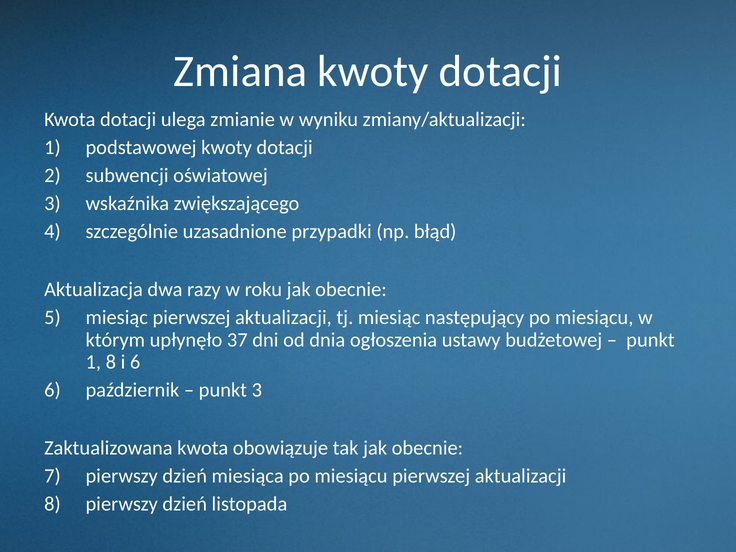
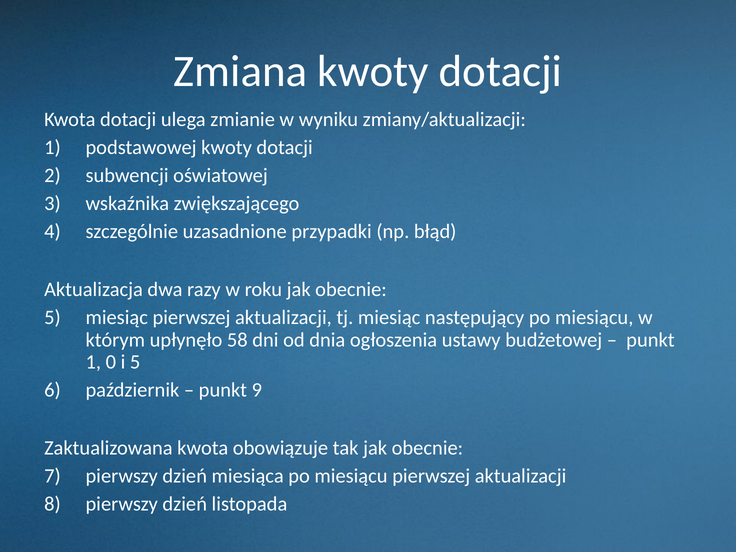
37: 37 -> 58 (237, 340)
1 8: 8 -> 0 (111, 362)
i 6: 6 -> 5 (135, 362)
punkt 3: 3 -> 9 (257, 390)
